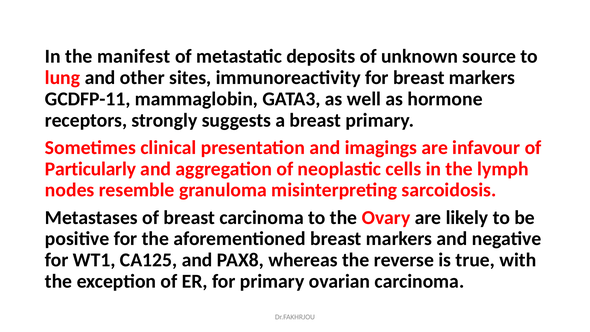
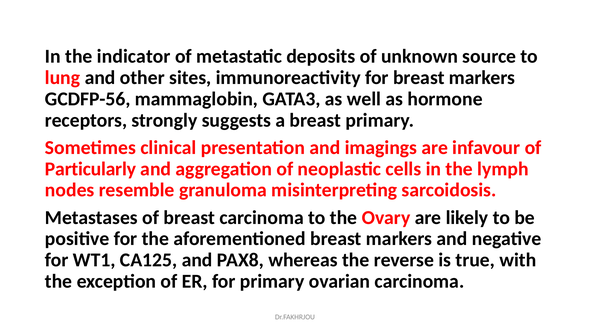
manifest: manifest -> indicator (134, 56)
GCDFP-11: GCDFP-11 -> GCDFP-56 (88, 99)
